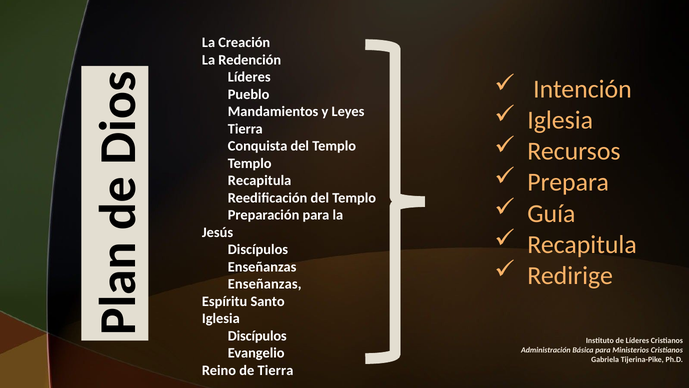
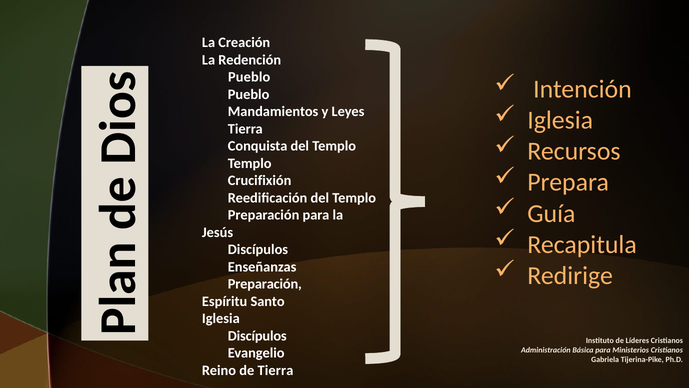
Líderes: Líderes -> Pueblo (249, 77)
Recapitula: Recapitula -> Crucifixión (260, 180)
Enseñanzas: Enseñanzas -> Preparación (265, 284)
